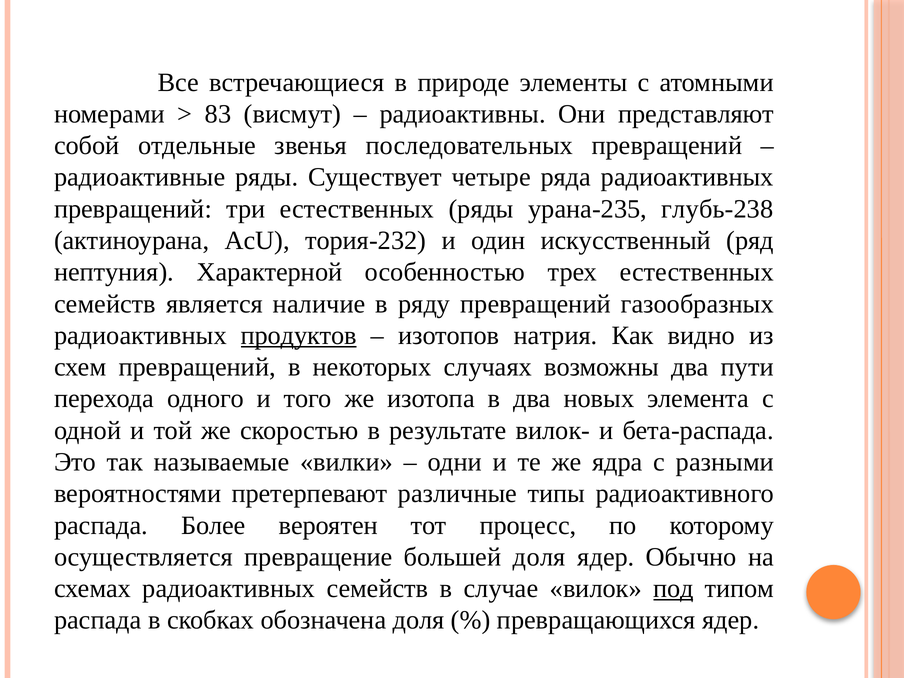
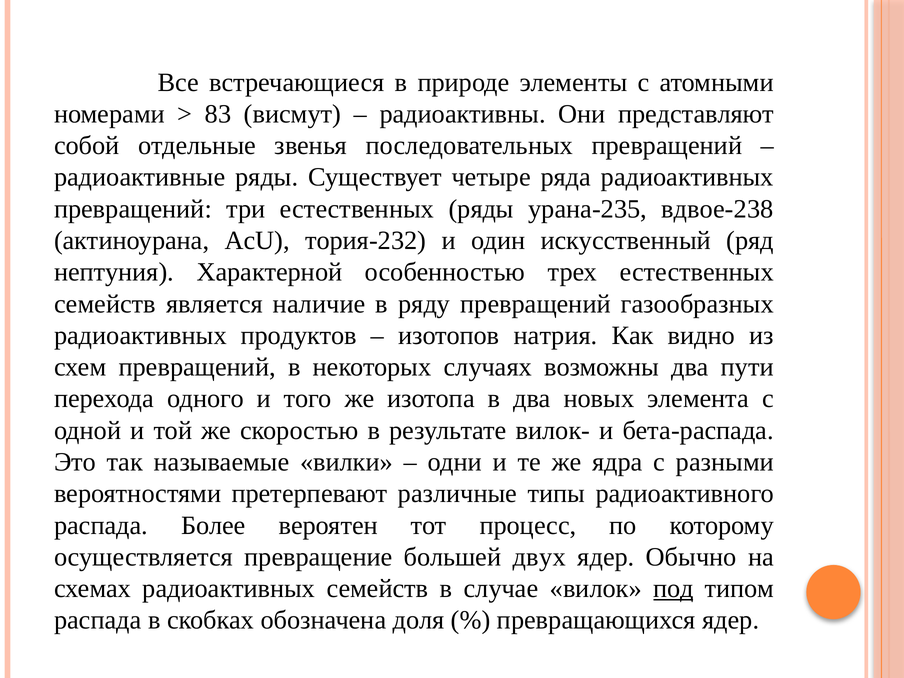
глубь-238: глубь-238 -> вдвое-238 (717, 209)
продуктов underline: present -> none (299, 335)
большей доля: доля -> двух (539, 557)
